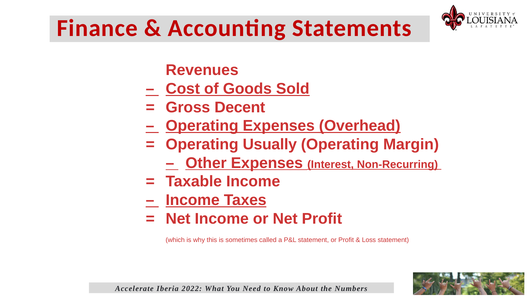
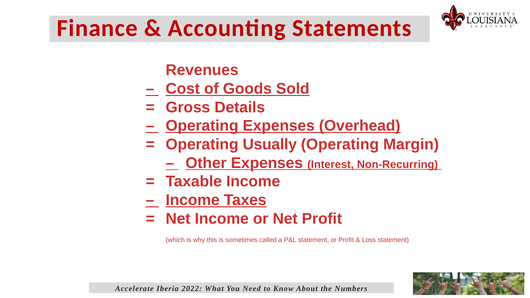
Decent: Decent -> Details (240, 107)
